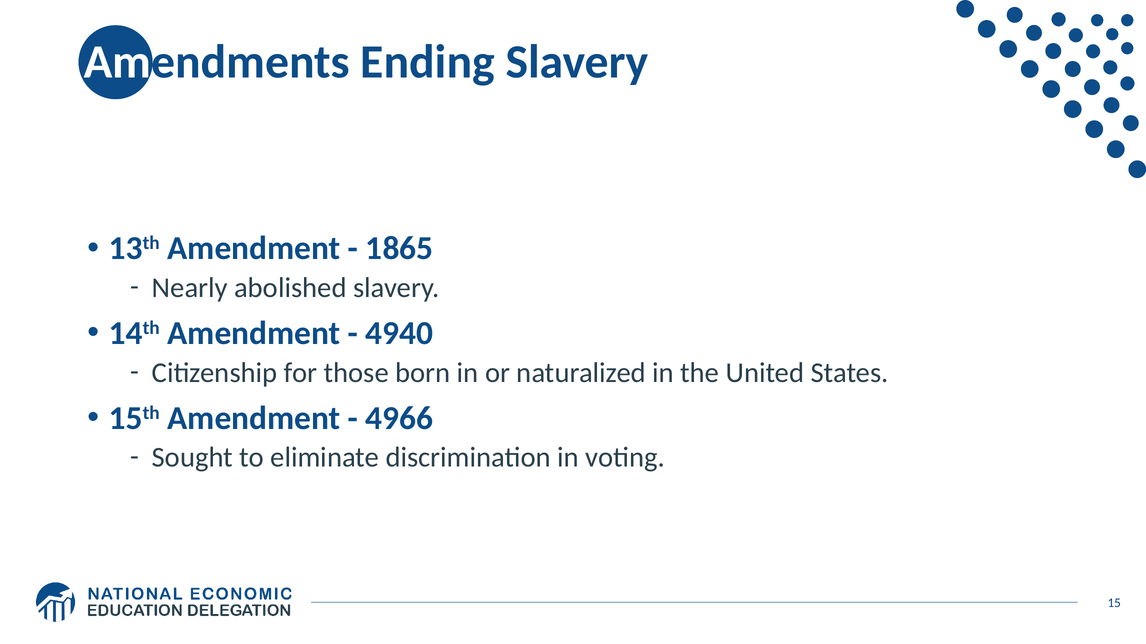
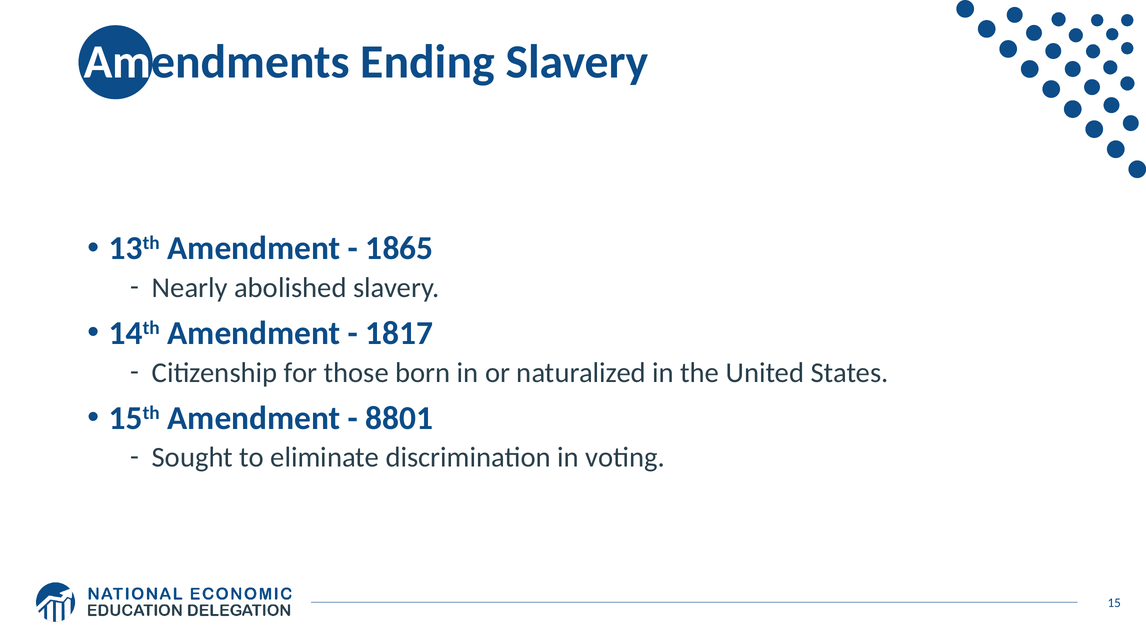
4940: 4940 -> 1817 (399, 333)
4966: 4966 -> 8801 (399, 418)
